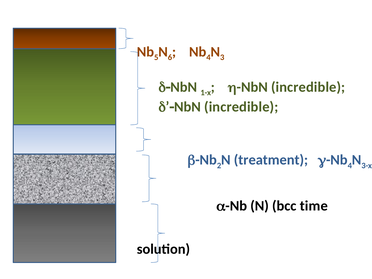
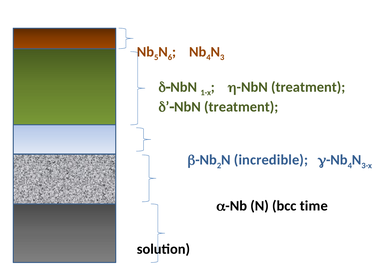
h-NbN incredible: incredible -> treatment (308, 87)
d’-NbN incredible: incredible -> treatment (241, 107)
treatment: treatment -> incredible (271, 160)
